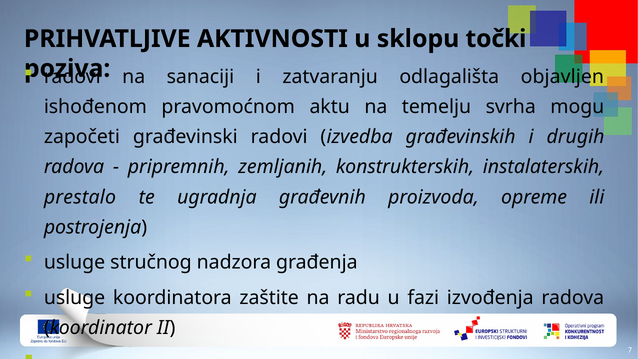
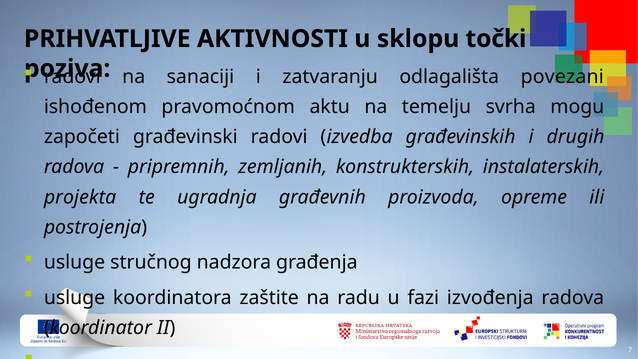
objavljen: objavljen -> povezani (562, 77)
prestalo: prestalo -> projekta (80, 197)
